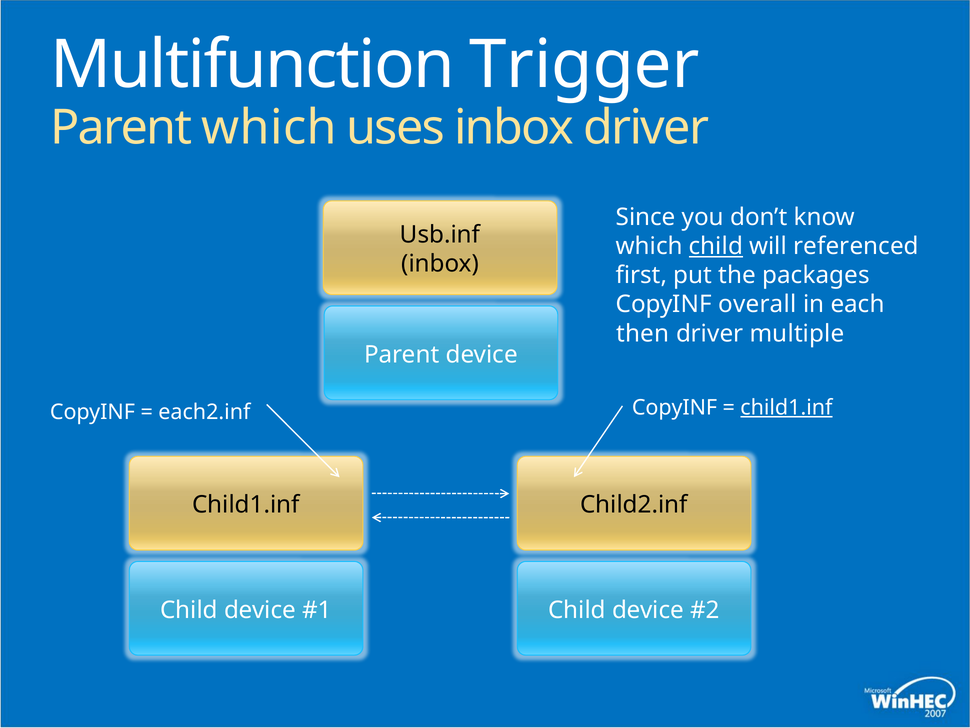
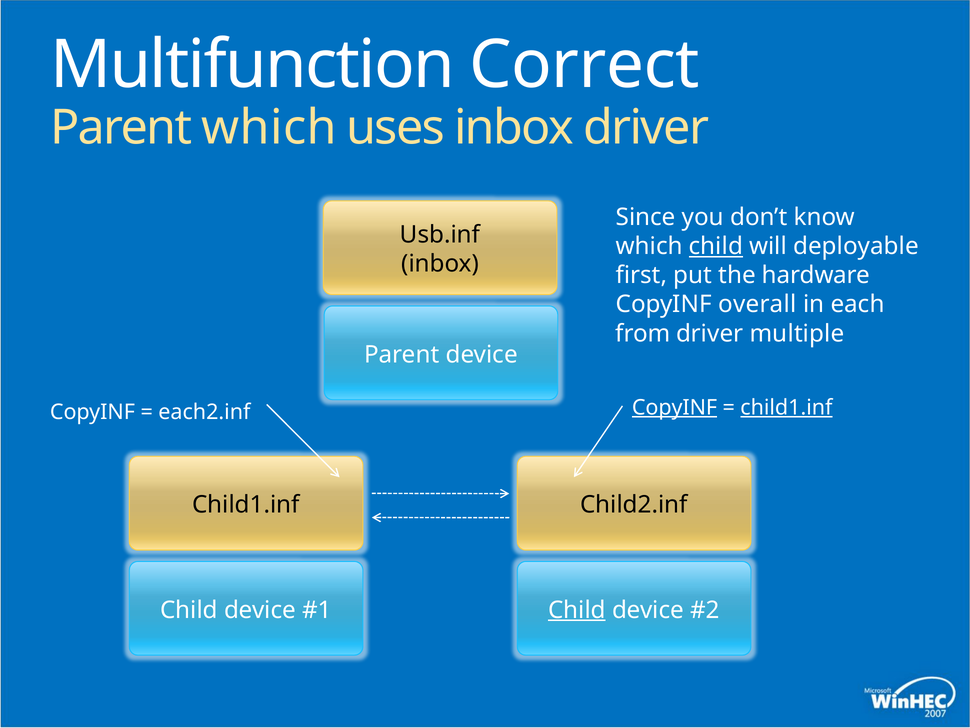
Trigger: Trigger -> Correct (584, 65)
referenced: referenced -> deployable (856, 246)
packages: packages -> hardware (816, 275)
then: then -> from (643, 333)
CopyINF underline: none -> present (675, 407)
Child underline: none -> present (577, 610)
